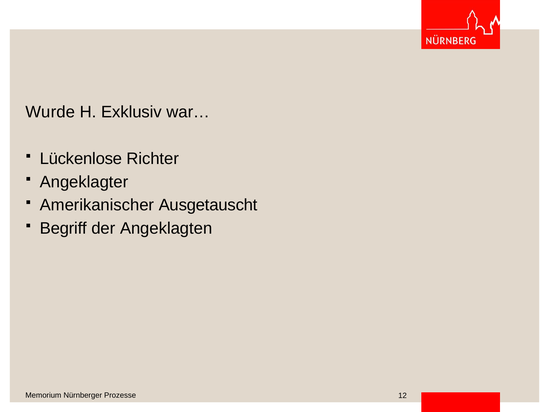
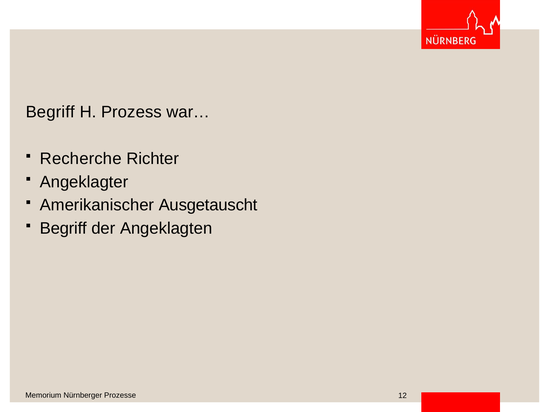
Wurde: Wurde -> Begriff (50, 112)
Exklusiv: Exklusiv -> Prozess (131, 112)
Lückenlose: Lückenlose -> Recherche (81, 159)
